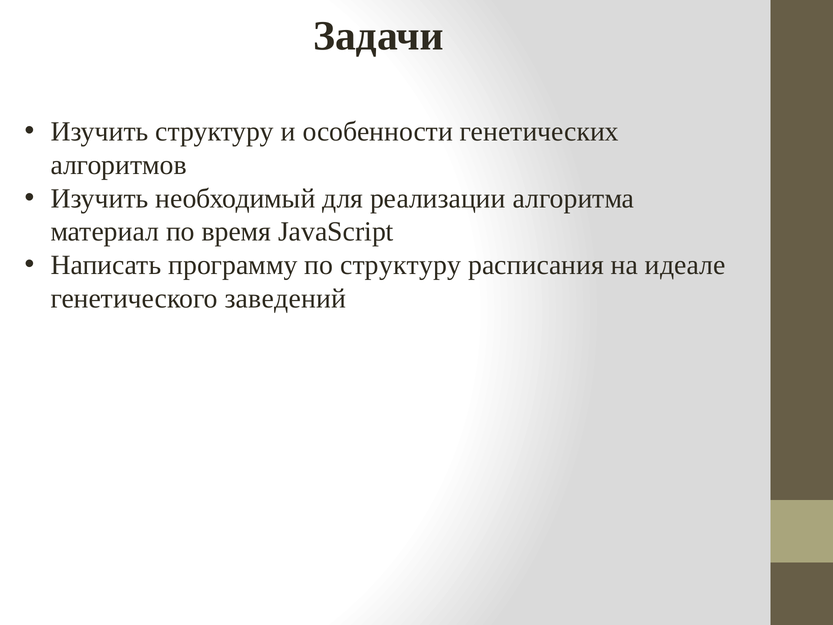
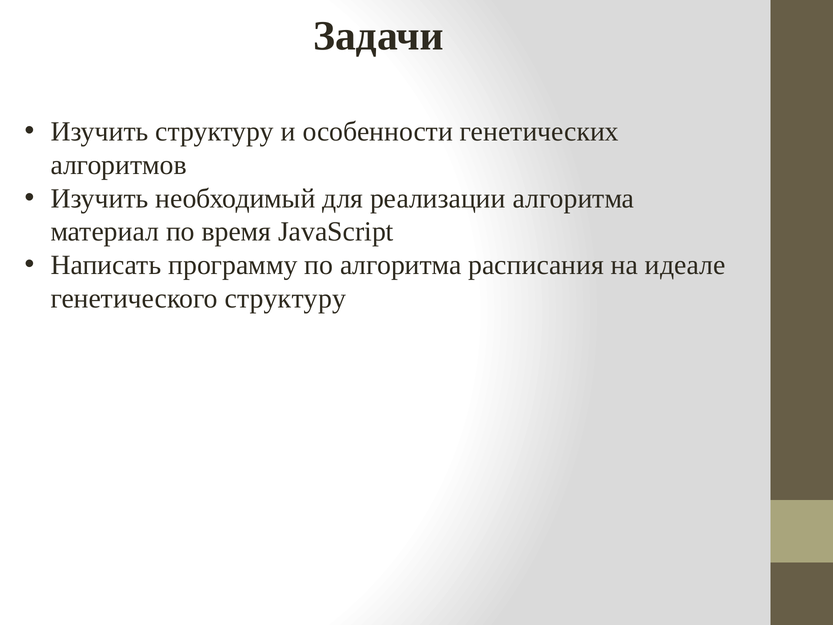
по структуру: структуру -> алгоритма (401, 265)
генетического заведений: заведений -> структуру (285, 298)
